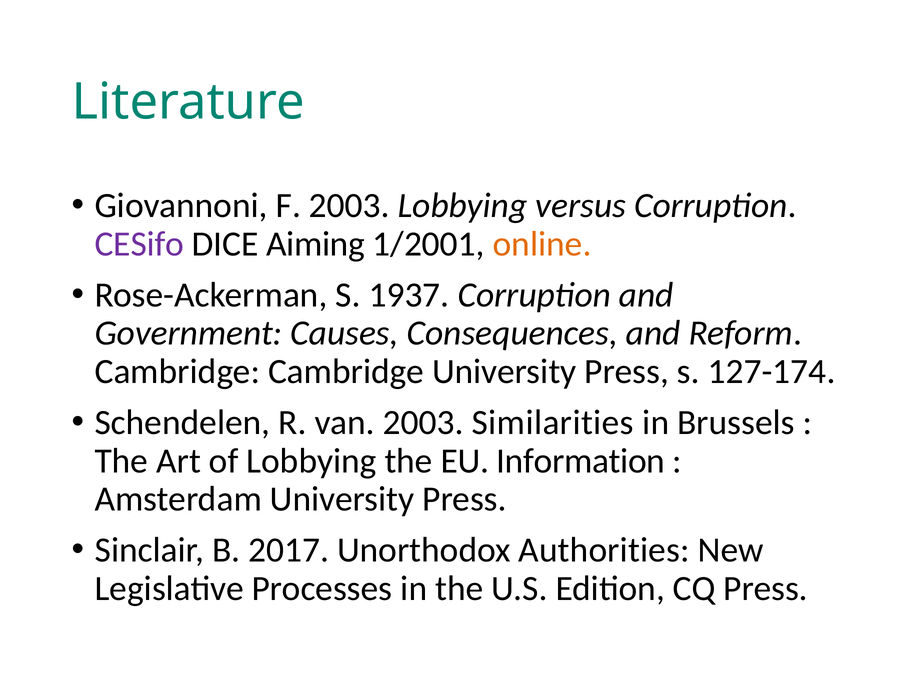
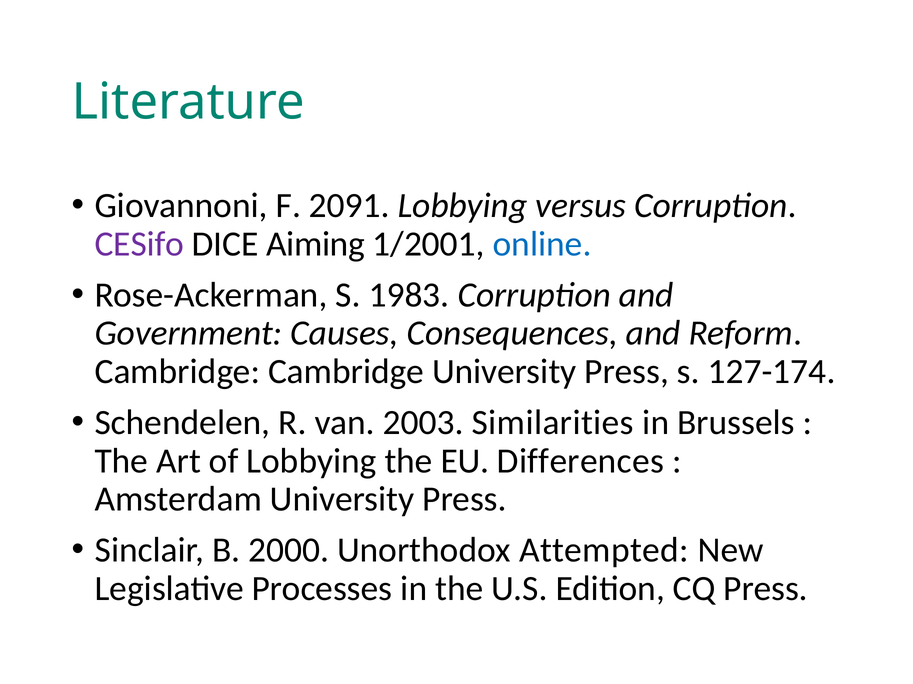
F 2003: 2003 -> 2091 (349, 206)
online colour: orange -> blue (542, 244)
1937: 1937 -> 1983 (409, 295)
Information: Information -> Differences (580, 461)
2017: 2017 -> 2000 (289, 551)
Authorities: Authorities -> Attempted (604, 551)
